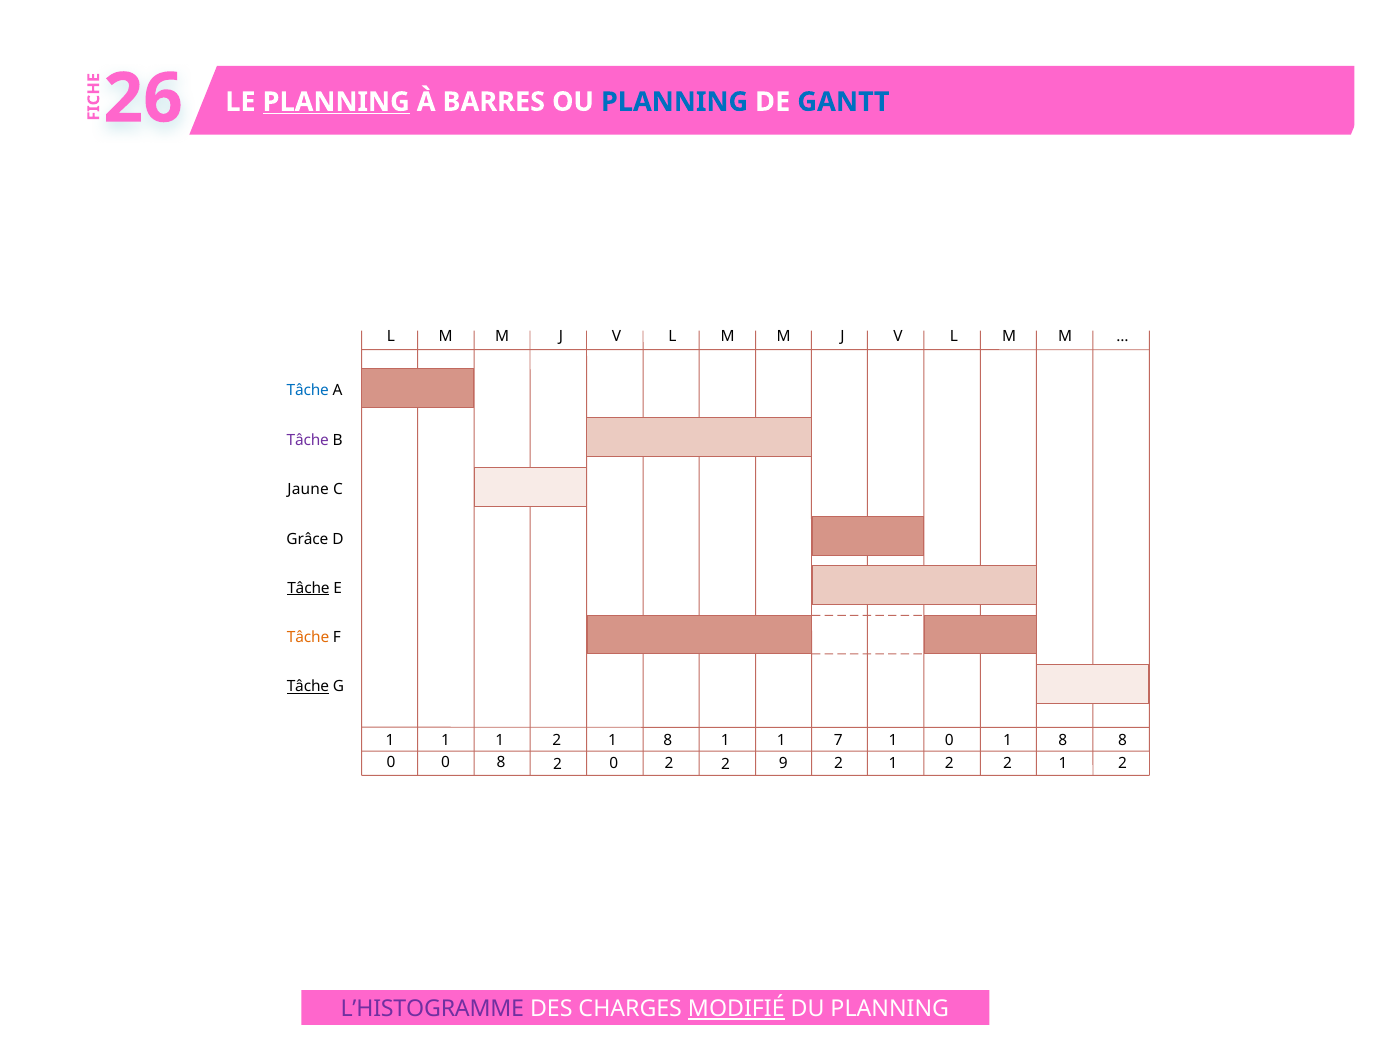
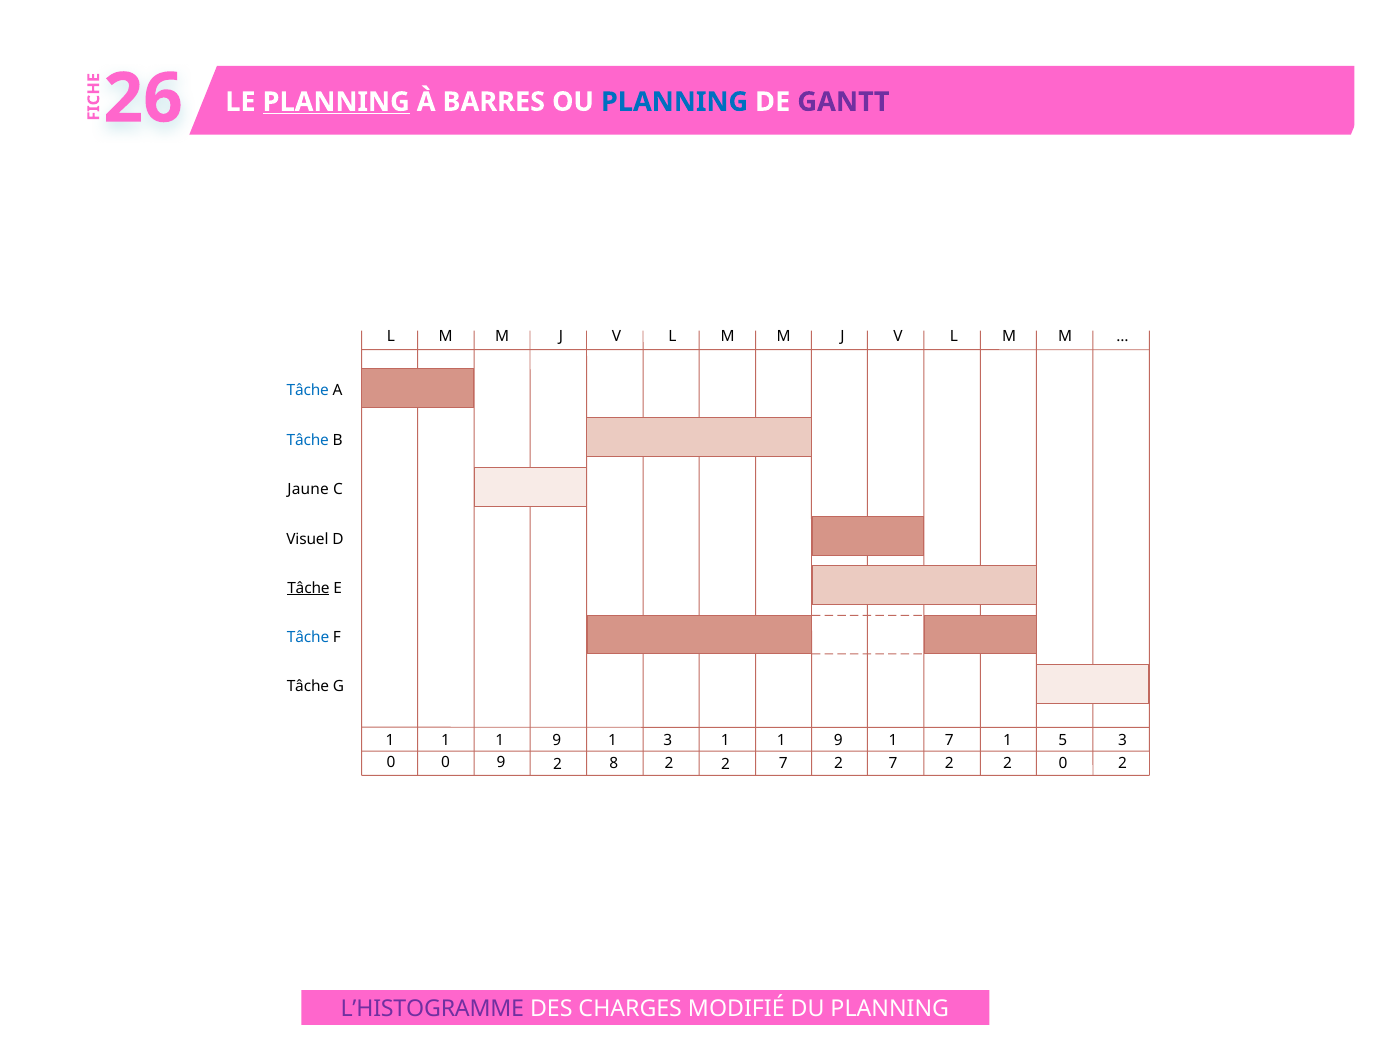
GANTT colour: blue -> purple (843, 102)
Tâche colour: purple -> blue (308, 440)
Grâce: Grâce -> Visuel (307, 539)
Tâche colour: orange -> blue (308, 637)
Tâche underline: present -> none (308, 687)
2: 2 -> 9 (557, 741)
8: 8 -> 3 (668, 741)
7: 7 -> 9 (838, 741)
1 0: 0 -> 7 (949, 741)
8: 8 -> 5 (1063, 740)
8: 8 -> 3 (1122, 740)
0 8: 8 -> 9 (501, 763)
2 0: 0 -> 8 (614, 764)
2 2 9: 9 -> 7 (783, 764)
1: 1 -> 7 (893, 764)
2 2 1: 1 -> 0 (1063, 763)
MODIFIÉ underline: present -> none (736, 1009)
